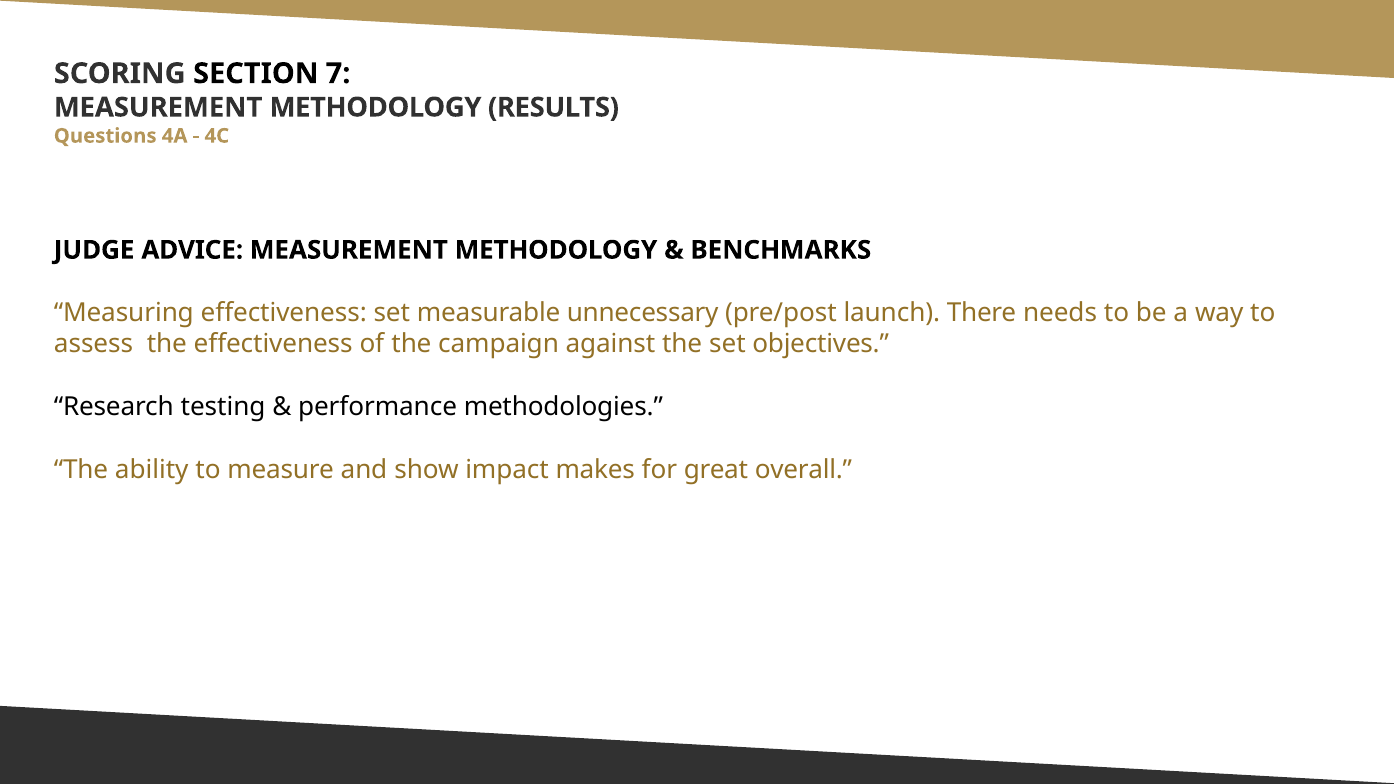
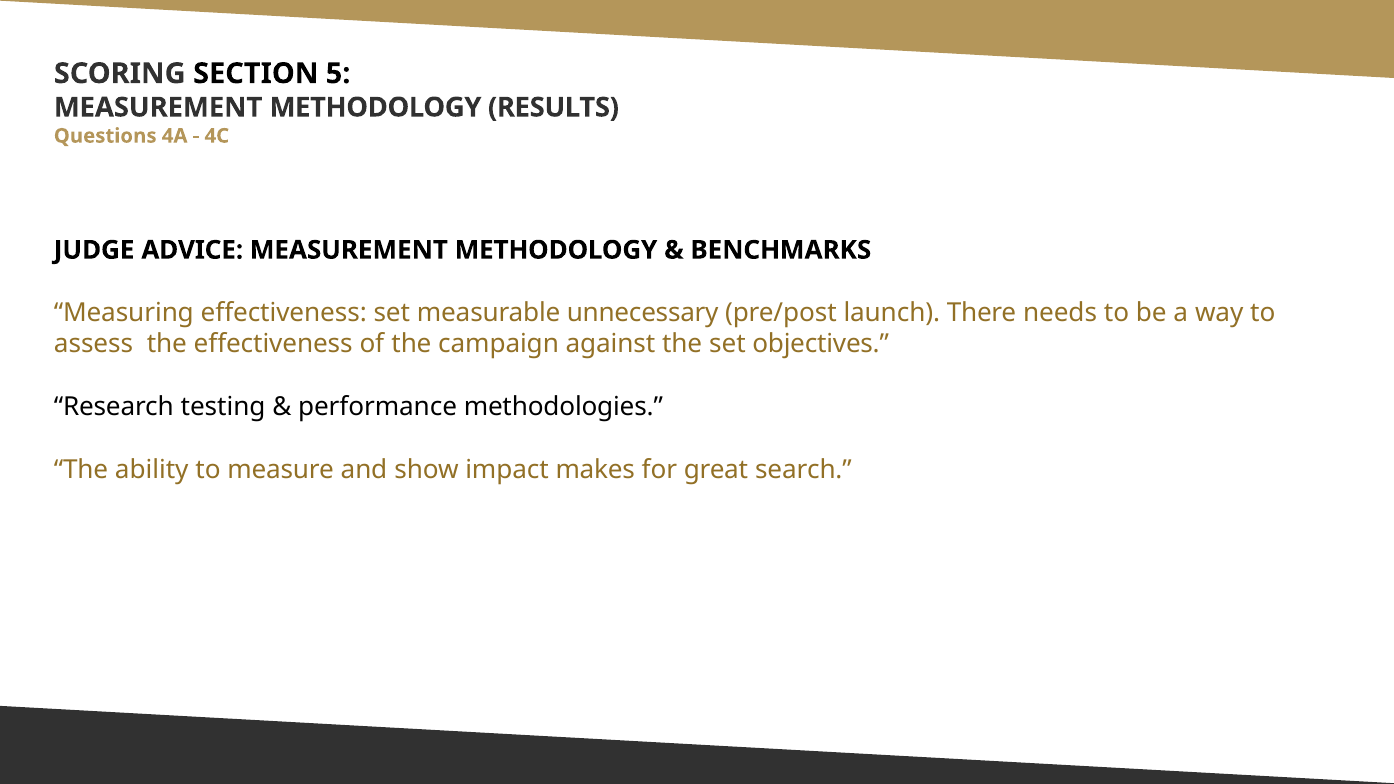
7: 7 -> 5 (338, 74)
overall: overall -> search (803, 470)
